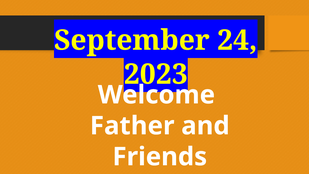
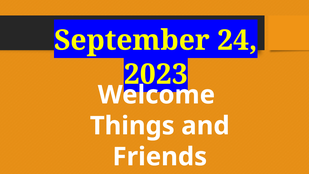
Father: Father -> Things (132, 126)
